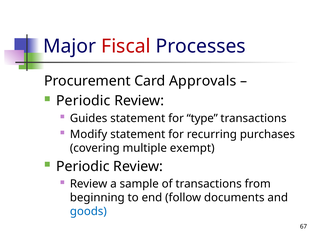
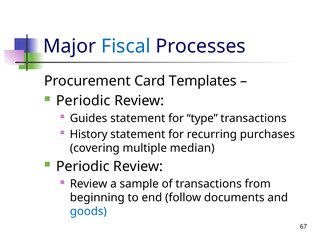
Fiscal colour: red -> blue (126, 46)
Approvals: Approvals -> Templates (203, 81)
Modify: Modify -> History (89, 134)
exempt: exempt -> median (192, 148)
